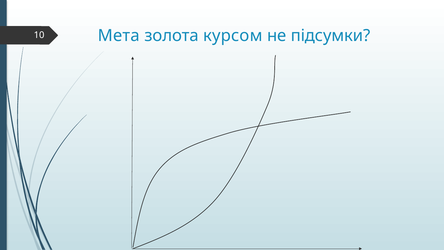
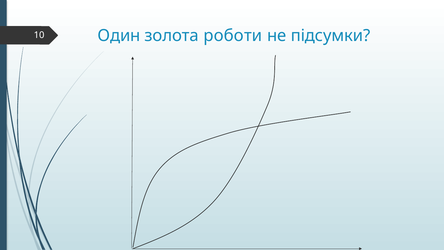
Мета: Мета -> Один (119, 36)
курсом: курсом -> роботи (233, 36)
